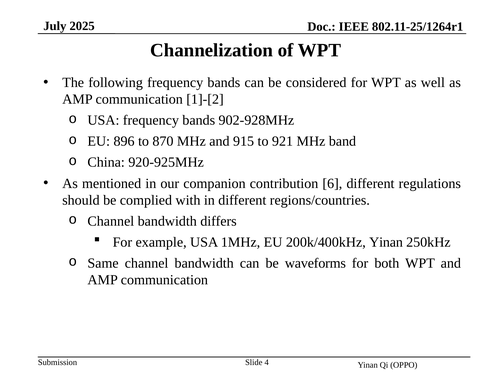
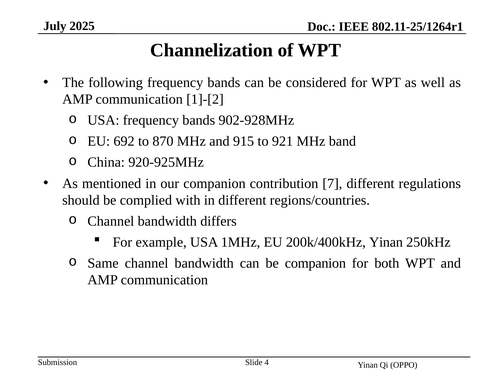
896: 896 -> 692 (124, 141)
6: 6 -> 7 (332, 183)
be waveforms: waveforms -> companion (315, 263)
